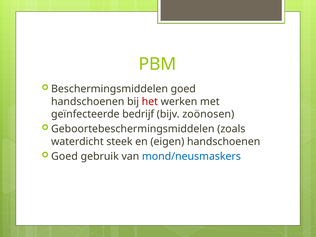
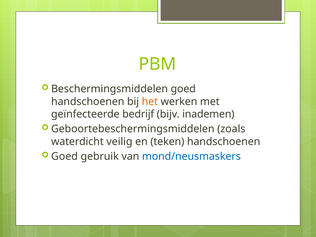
het colour: red -> orange (150, 102)
zoönosen: zoönosen -> inademen (208, 114)
steek: steek -> veilig (119, 142)
eigen: eigen -> teken (167, 142)
